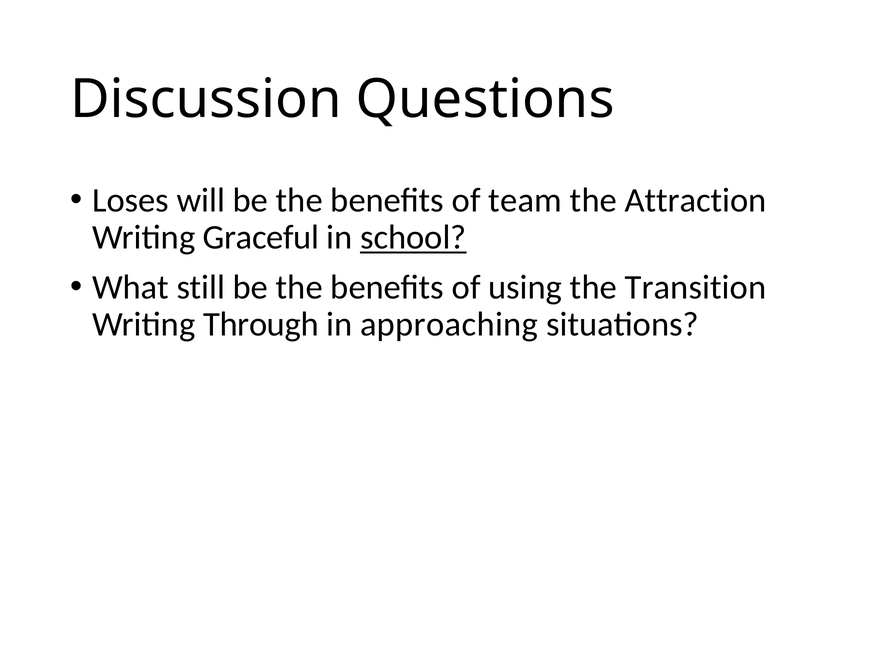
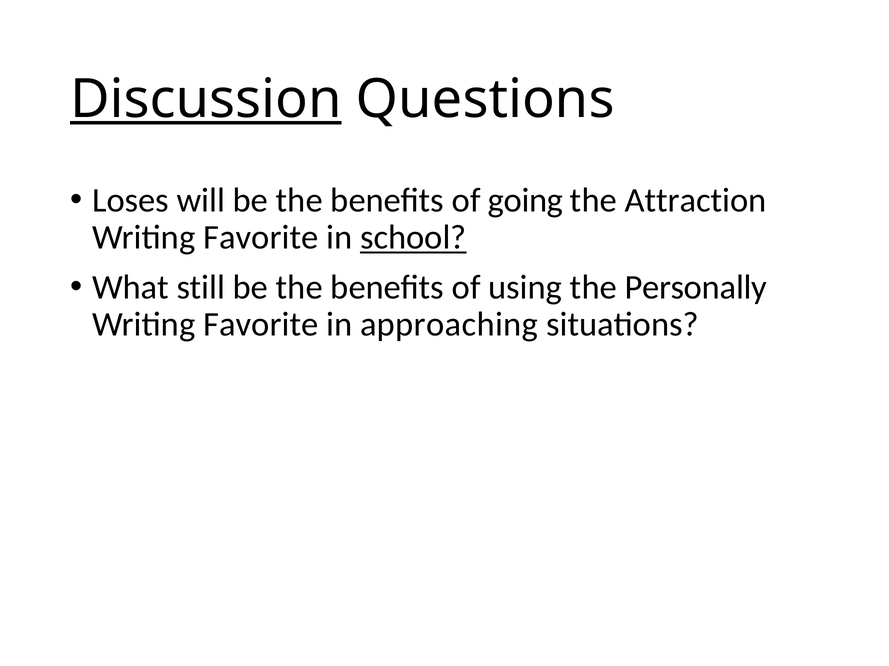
Discussion underline: none -> present (206, 100)
team: team -> going (525, 200)
Graceful: Graceful -> Favorite (261, 238)
Transition: Transition -> Personally (696, 287)
Through: Through -> Favorite (261, 325)
